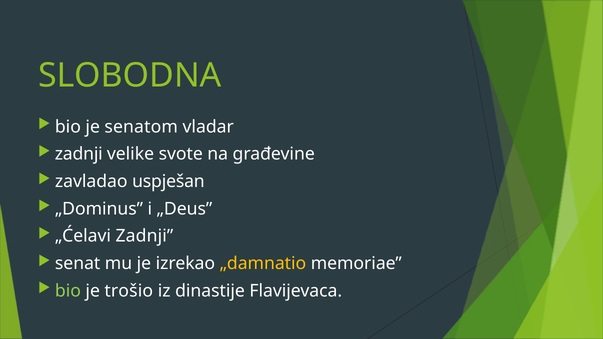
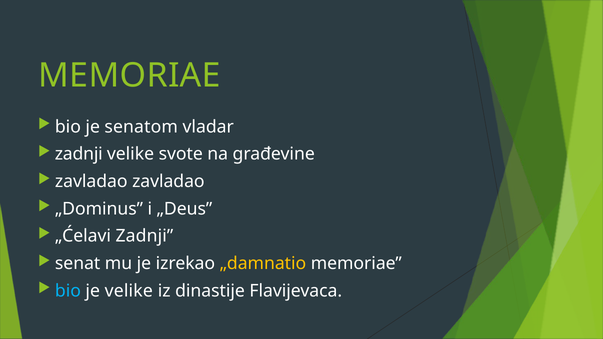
SLOBODNA: SLOBODNA -> MEMORIAE (130, 75)
zavladao uspješan: uspješan -> zavladao (168, 182)
bio colour: light green -> light blue (68, 291)
je trošio: trošio -> velike (129, 291)
